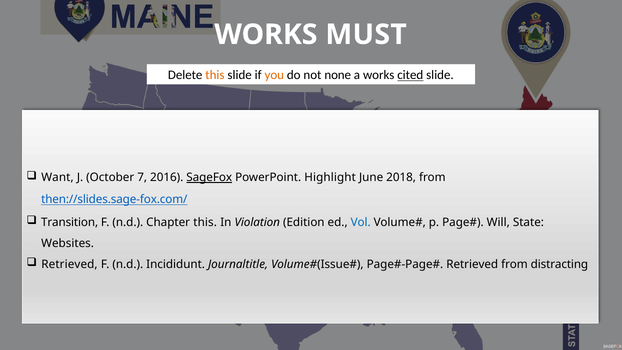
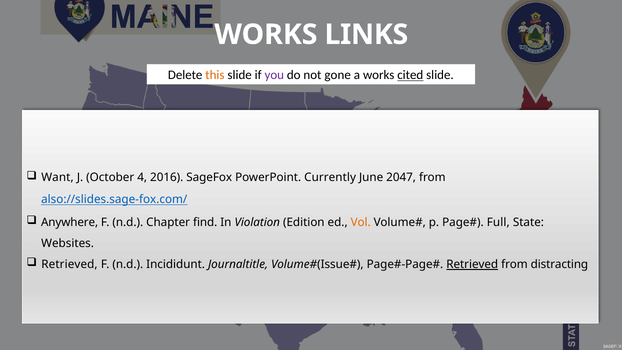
MUST: MUST -> LINKS (366, 35)
you colour: orange -> purple (274, 75)
none: none -> gone (338, 75)
7: 7 -> 4 (142, 178)
SageFox underline: present -> none (209, 178)
Highlight: Highlight -> Currently (330, 178)
2018: 2018 -> 2047 (401, 178)
then://slides.sage-fox.com/: then://slides.sage-fox.com/ -> also://slides.sage-fox.com/ (114, 199)
Transition: Transition -> Anywhere (70, 222)
Chapter this: this -> find (205, 222)
Vol colour: blue -> orange (361, 222)
Will: Will -> Full (498, 222)
Retrieved underline: none -> present (472, 264)
